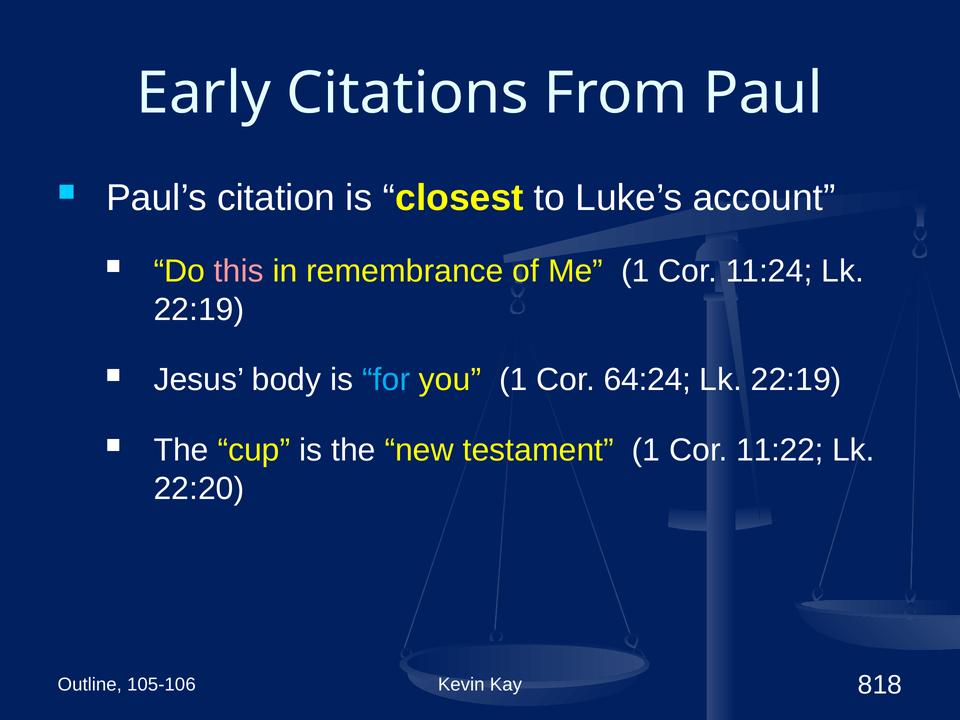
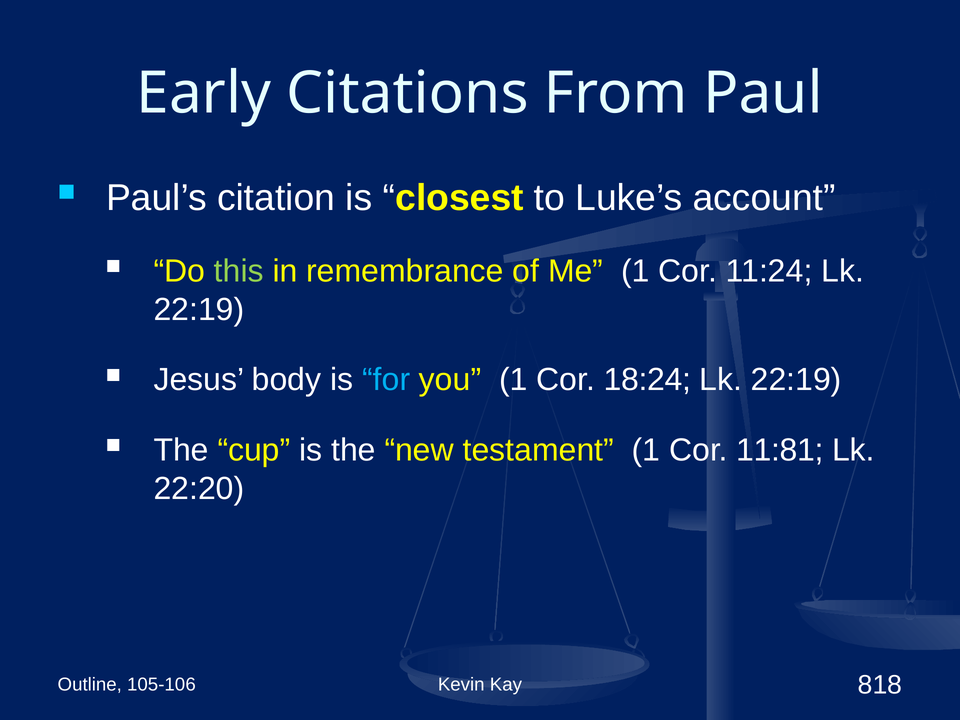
this colour: pink -> light green (239, 271)
64:24: 64:24 -> 18:24 (647, 380)
11:22: 11:22 -> 11:81 (780, 450)
